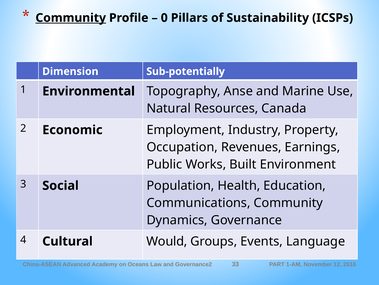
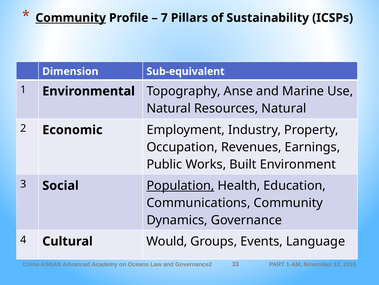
0: 0 -> 7 (164, 18)
Sub-potentially: Sub-potentially -> Sub-equivalent (186, 71)
Resources Canada: Canada -> Natural (284, 108)
Population underline: none -> present (180, 185)
